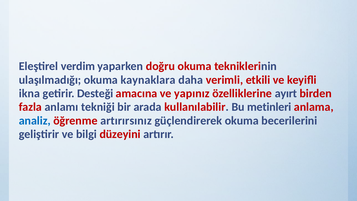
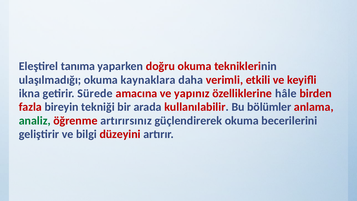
verdim: verdim -> tanıma (78, 66)
Desteği: Desteği -> Sürede (95, 93)
ayırt: ayırt -> hâle (286, 93)
anlamı: anlamı -> bireyin (62, 107)
metinleri: metinleri -> bölümler (269, 107)
analiz colour: blue -> green (35, 120)
